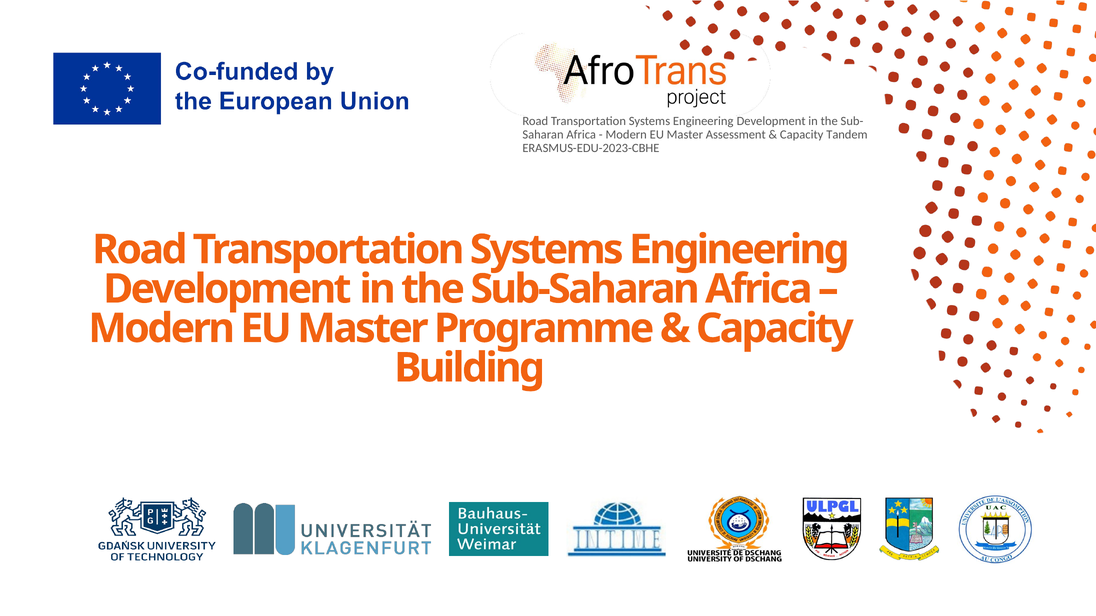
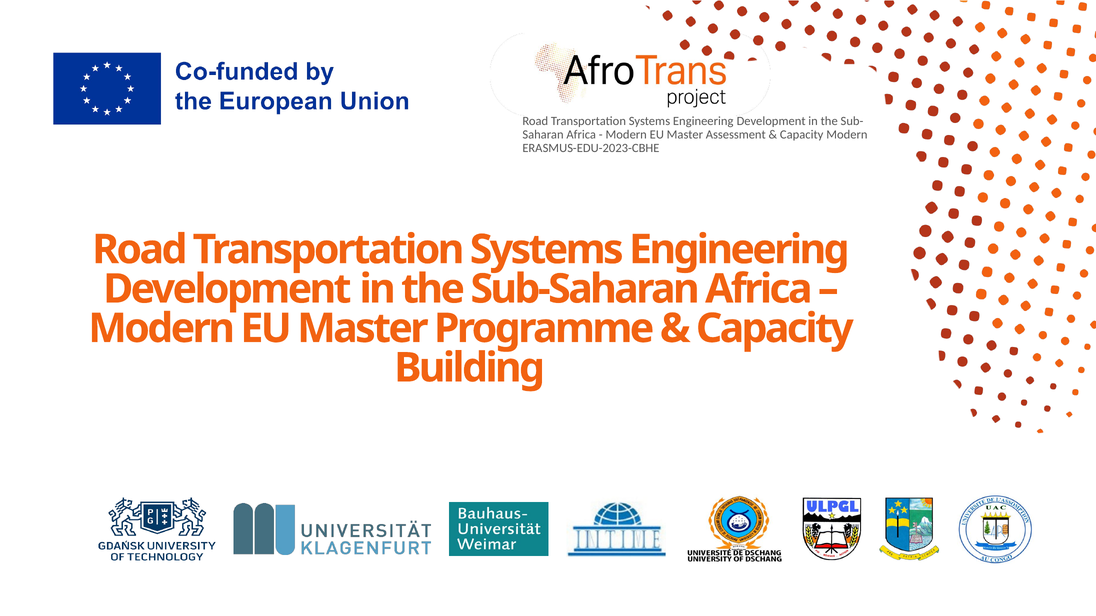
Capacity Tandem: Tandem -> Modern (847, 135)
